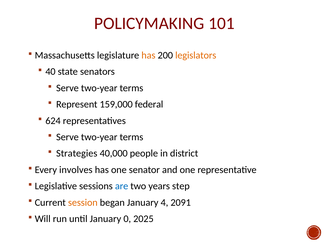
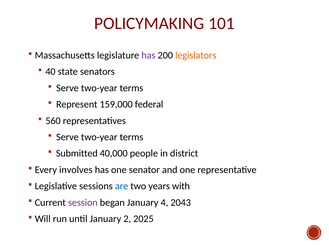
has colour: orange -> purple (148, 55)
624: 624 -> 560 (53, 121)
Strategies: Strategies -> Submitted (77, 153)
step: step -> with (181, 186)
session colour: orange -> purple (83, 202)
2091: 2091 -> 2043 (181, 202)
0: 0 -> 2 (127, 219)
